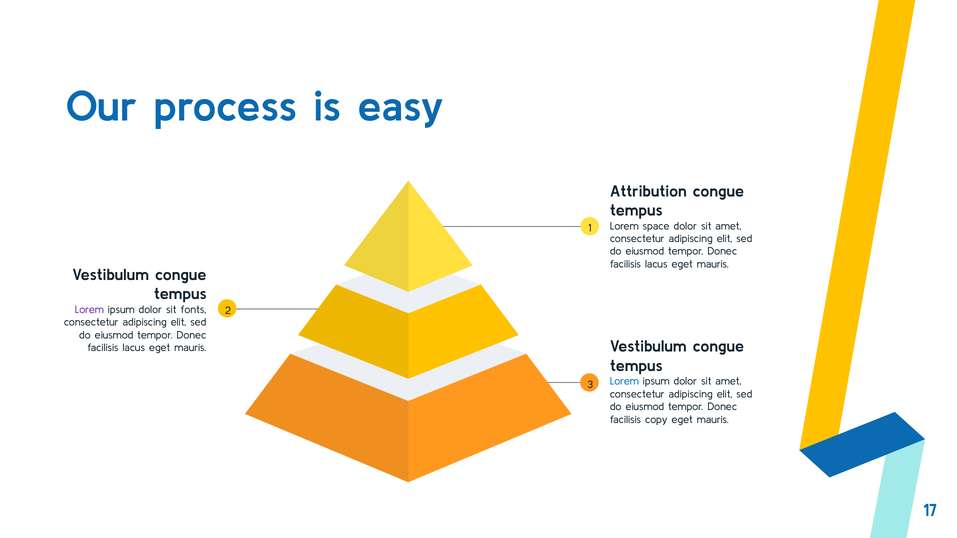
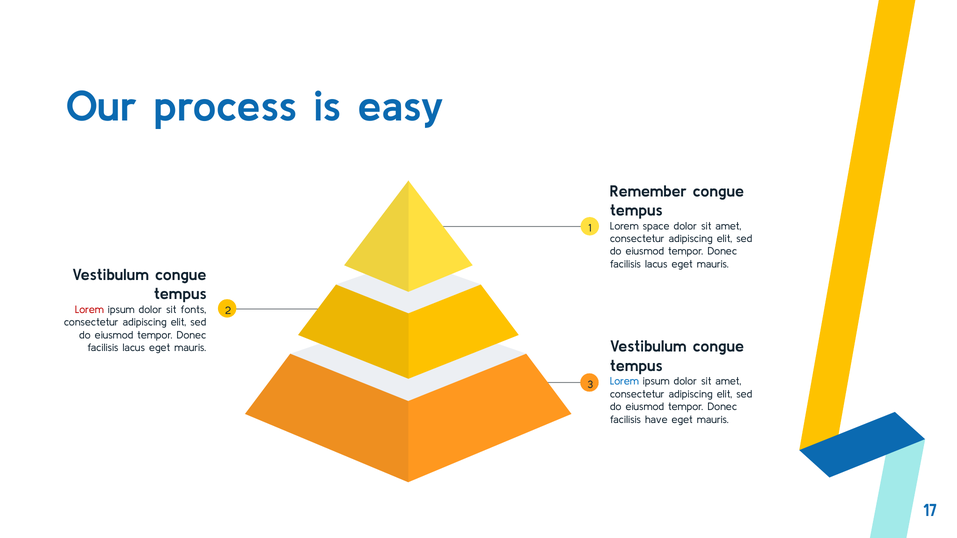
Attribution: Attribution -> Remember (648, 191)
Lorem colour: purple -> red (89, 310)
copy: copy -> have (656, 420)
